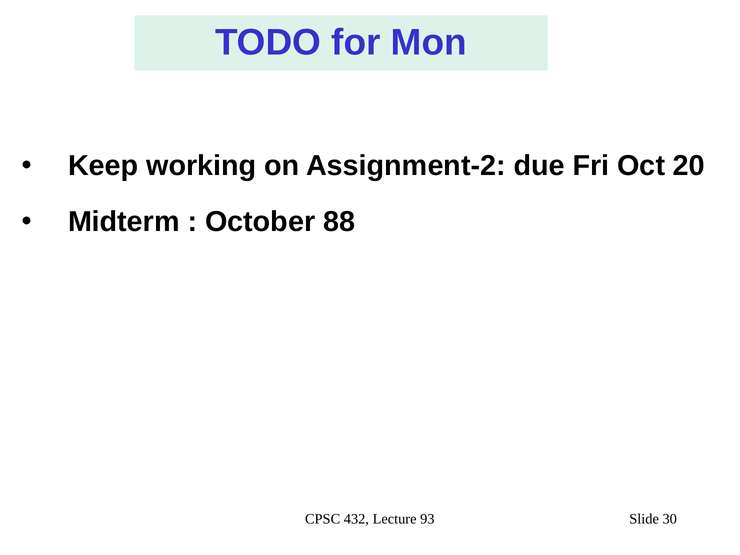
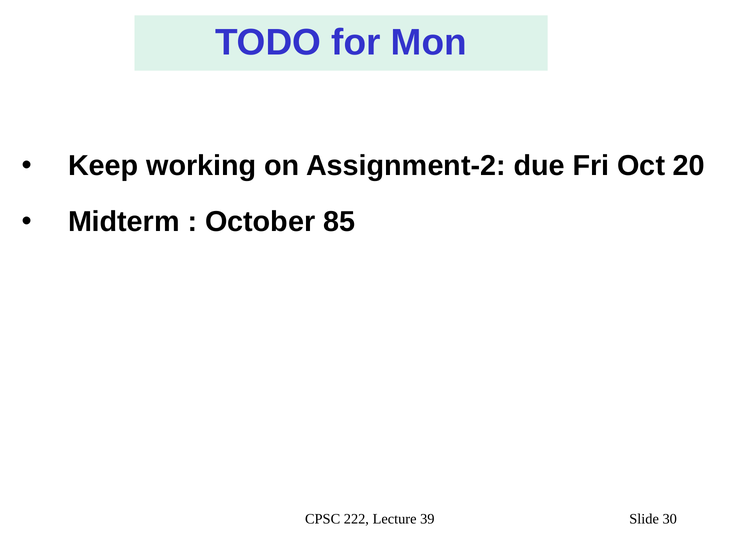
88: 88 -> 85 (339, 222)
432: 432 -> 222 (356, 519)
93: 93 -> 39 (427, 519)
